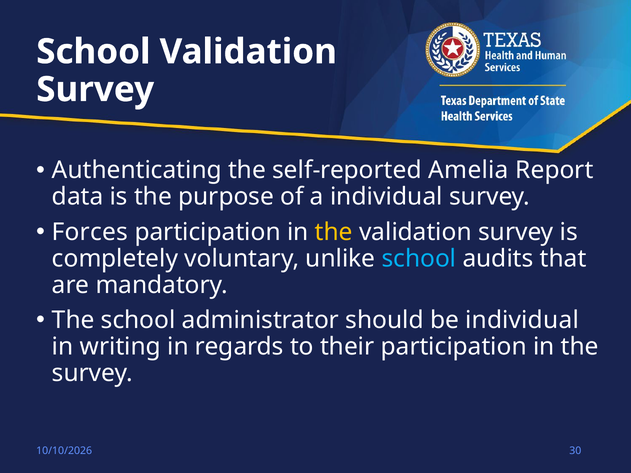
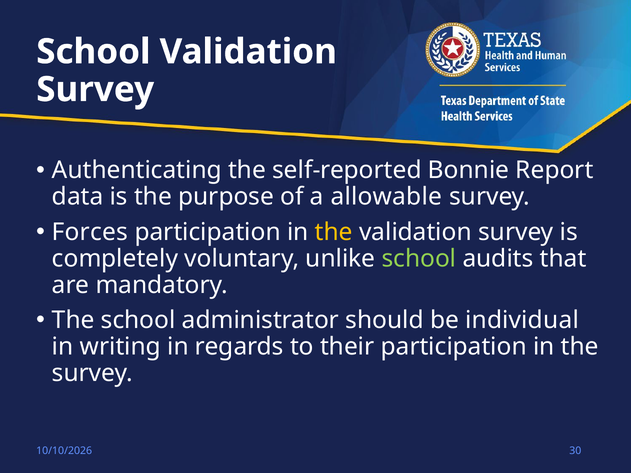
Amelia: Amelia -> Bonnie (469, 170)
a individual: individual -> allowable (386, 197)
school colour: light blue -> light green (419, 259)
